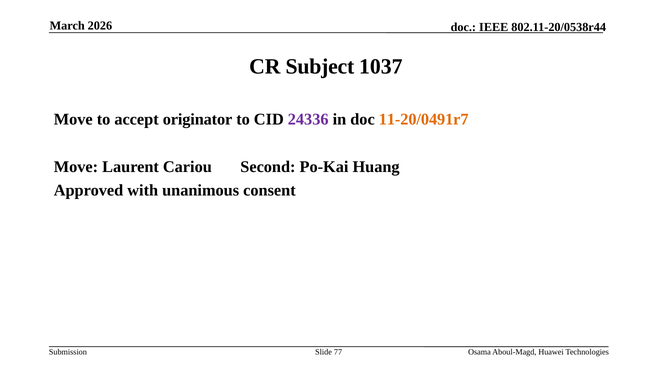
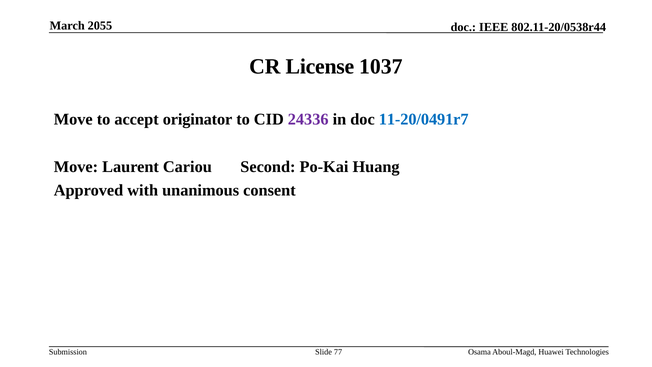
2026: 2026 -> 2055 (100, 26)
Subject: Subject -> License (320, 67)
11-20/0491r7 colour: orange -> blue (424, 119)
